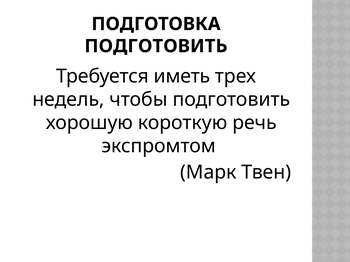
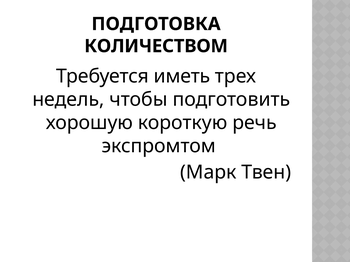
ПОДГОТОВИТЬ: ПОДГОТОВИТЬ -> КОЛИЧЕСТВОМ (156, 46)
